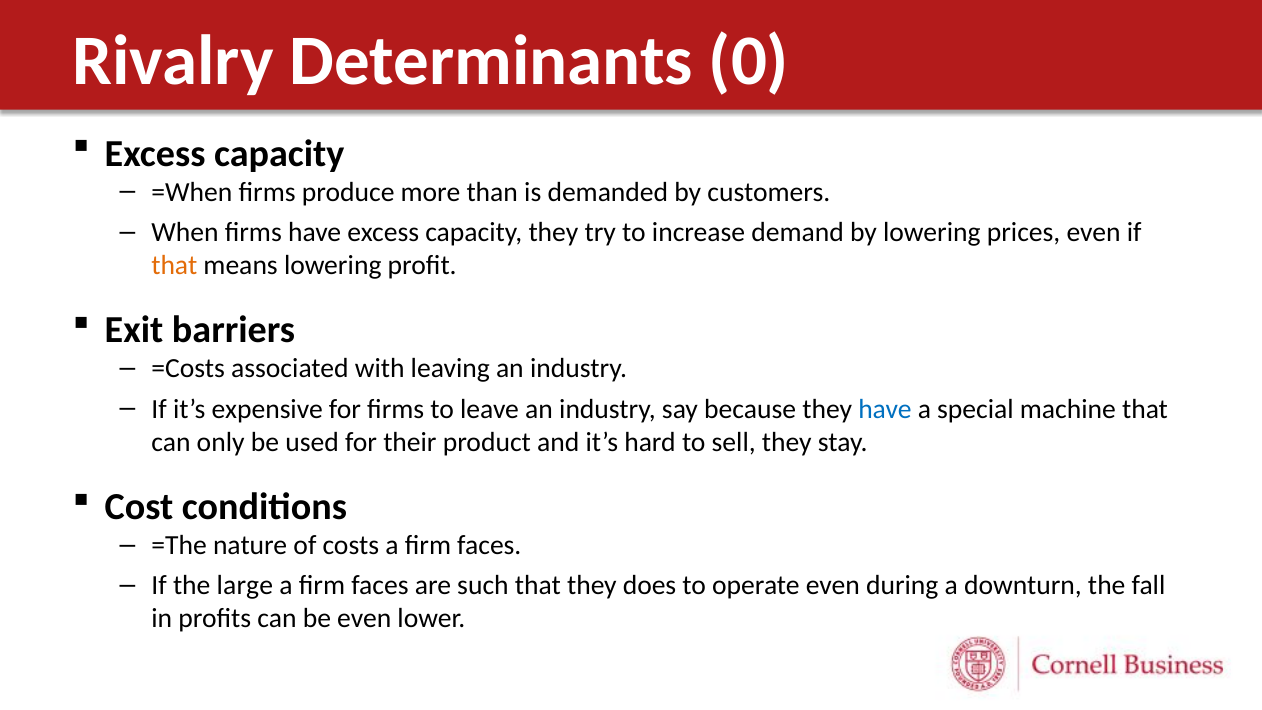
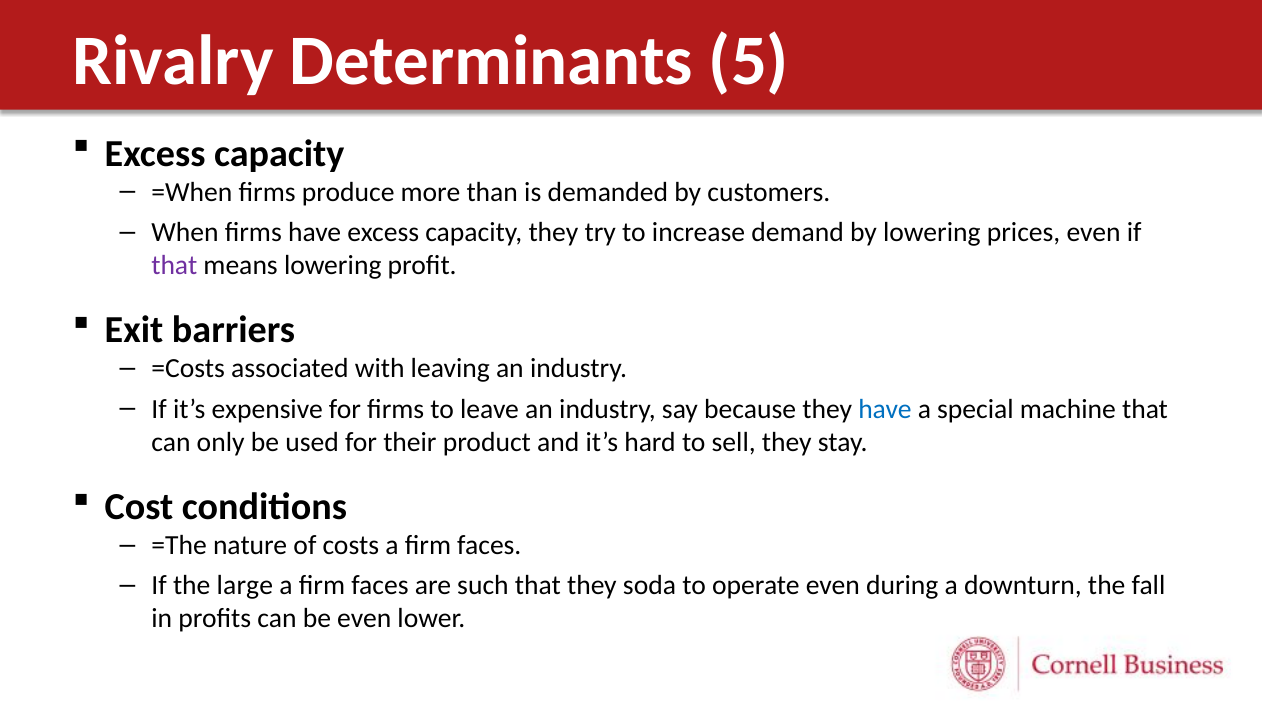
0: 0 -> 5 (749, 61)
that colour: orange -> purple (174, 265)
does: does -> soda (650, 586)
